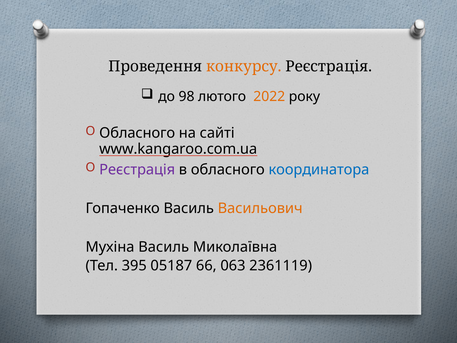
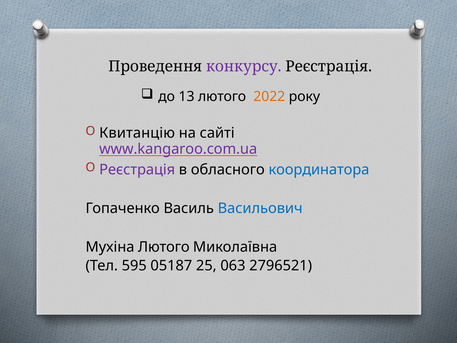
конкурсу colour: orange -> purple (244, 66)
98: 98 -> 13 (187, 97)
Обласного: Обласного -> Квитанцію (137, 133)
www.kangaroo.com.ua colour: black -> purple (178, 149)
Васильович colour: orange -> blue (260, 208)
Мухіна Василь: Василь -> Лютого (164, 247)
395: 395 -> 595 (134, 265)
66: 66 -> 25 (206, 265)
2361119: 2361119 -> 2796521 (281, 265)
